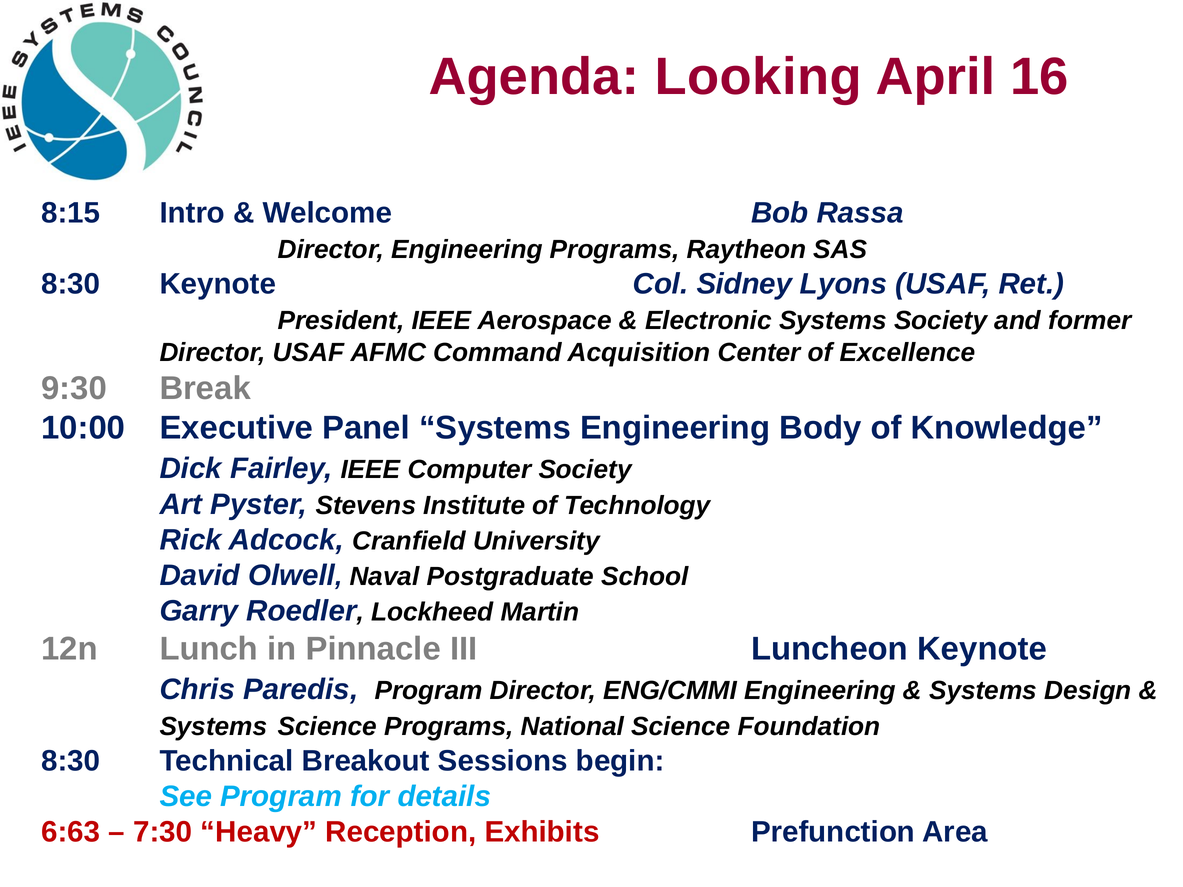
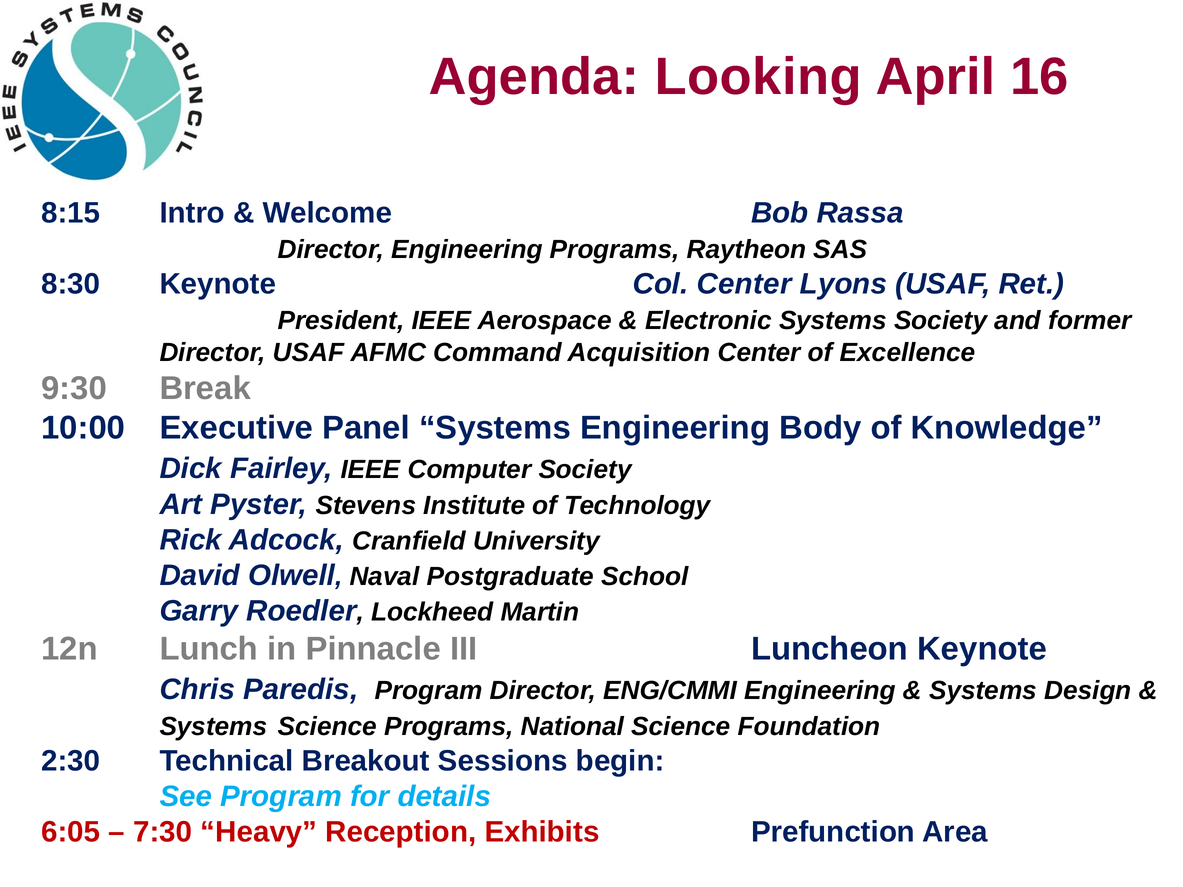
Col Sidney: Sidney -> Center (744, 284)
8:30: 8:30 -> 2:30 (71, 761)
6:63: 6:63 -> 6:05 (71, 832)
